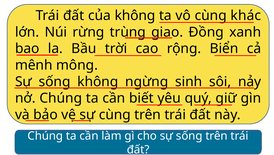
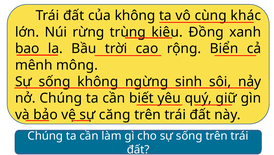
giao: giao -> kiêu (167, 32)
sự cùng: cùng -> căng (115, 114)
